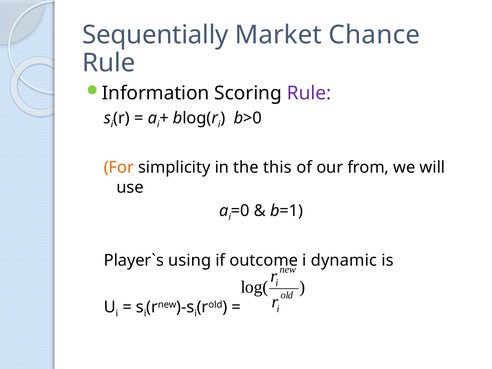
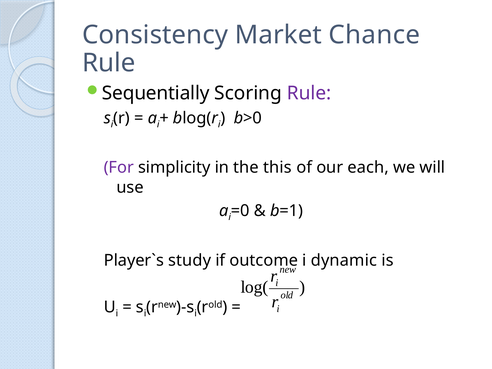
Sequentially: Sequentially -> Consistency (155, 35)
Information: Information -> Sequentially (156, 93)
For colour: orange -> purple (119, 168)
from: from -> each (368, 168)
using: using -> study (190, 260)
